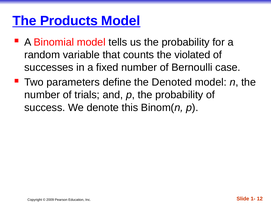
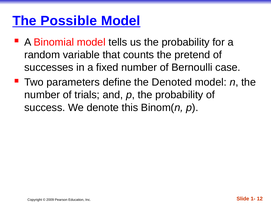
Products: Products -> Possible (69, 21)
violated: violated -> pretend (192, 55)
